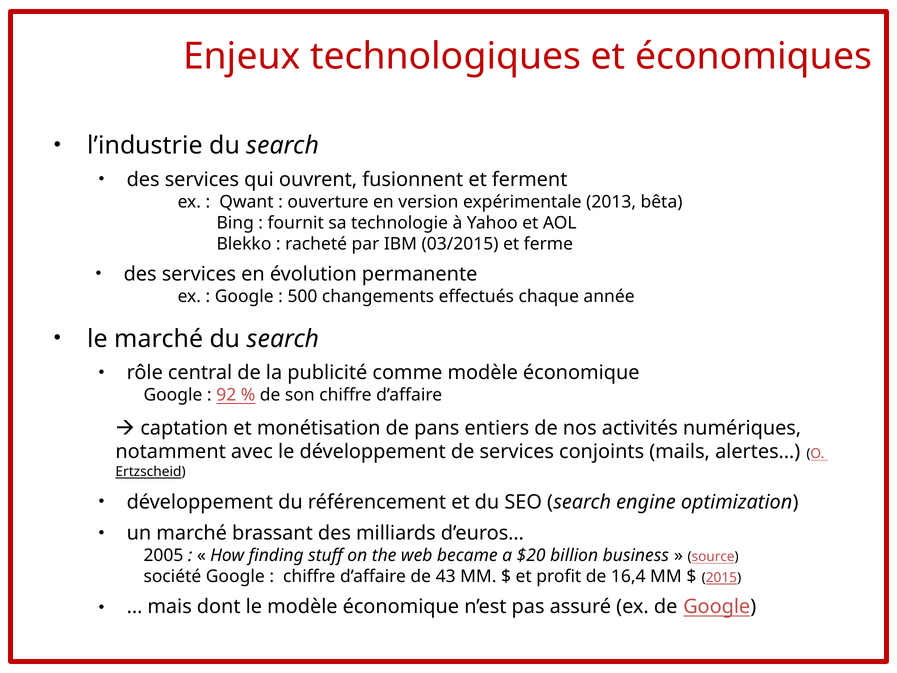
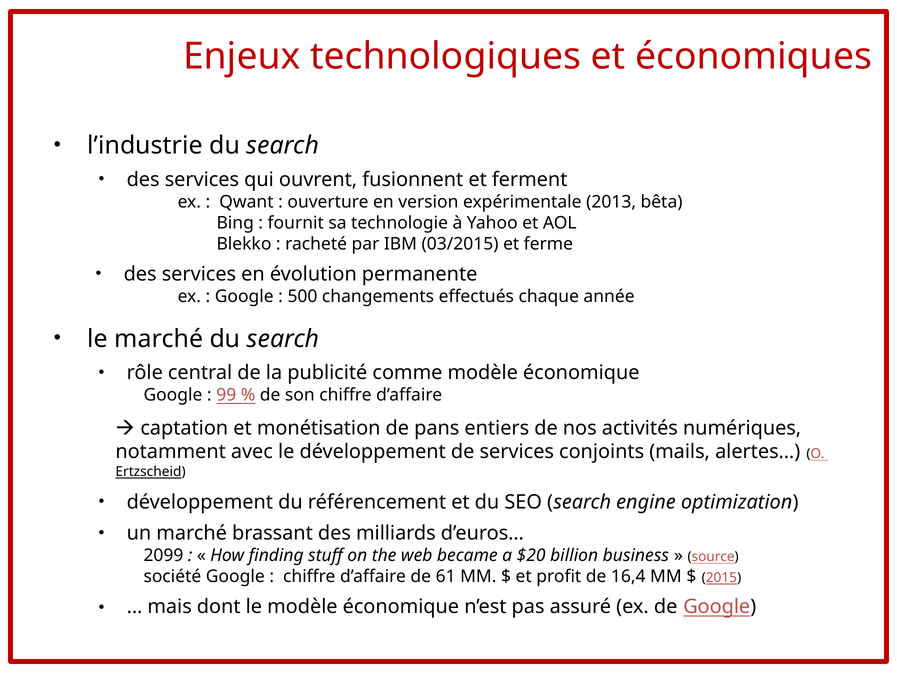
92: 92 -> 99 (226, 395)
2005: 2005 -> 2099 (163, 555)
43: 43 -> 61 (446, 576)
